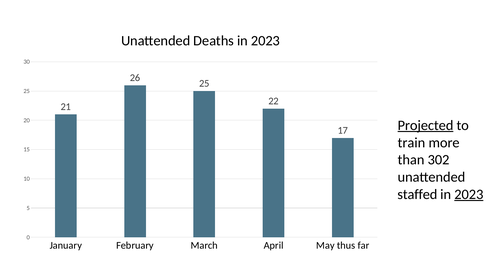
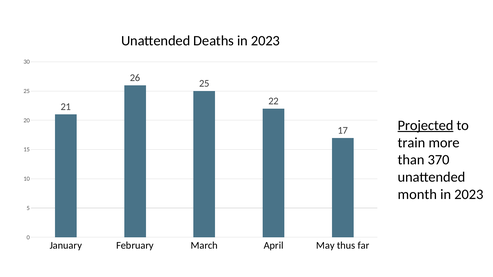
302: 302 -> 370 (439, 160)
staffed: staffed -> month (417, 195)
2023 underline: present -> none (469, 195)
